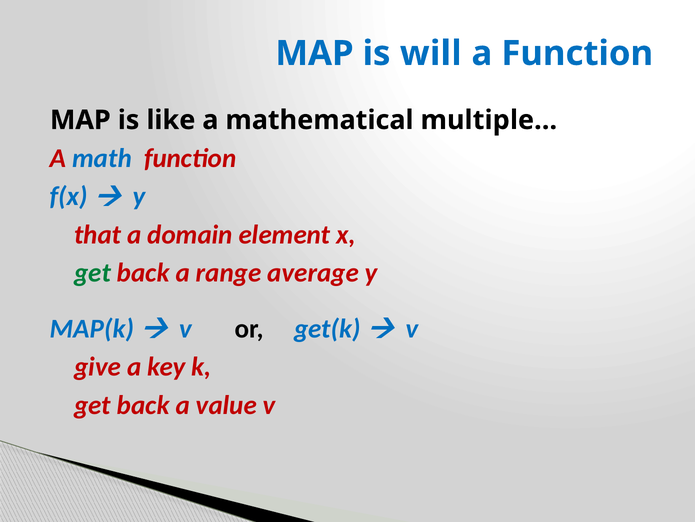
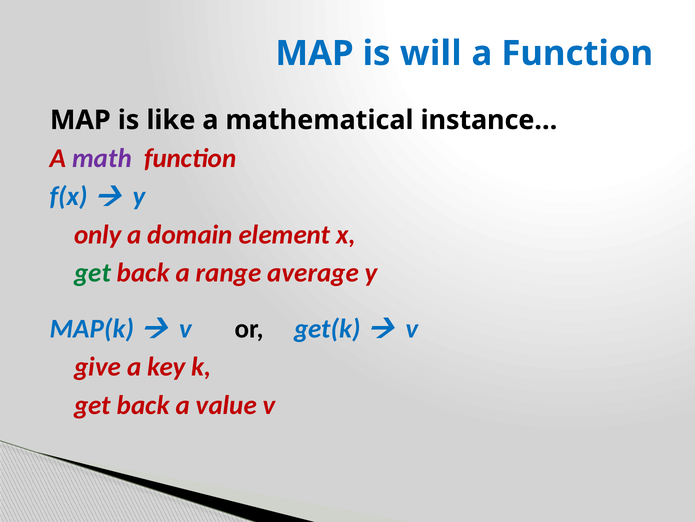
multiple…: multiple… -> instance… (489, 120)
math colour: blue -> purple (102, 158)
that: that -> only (98, 234)
